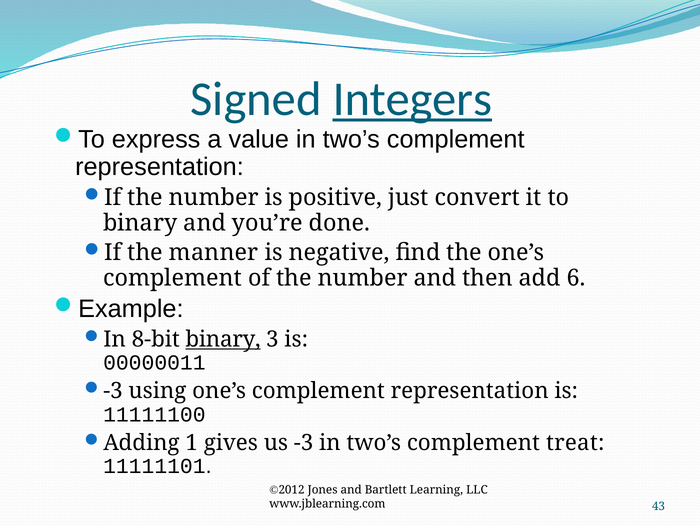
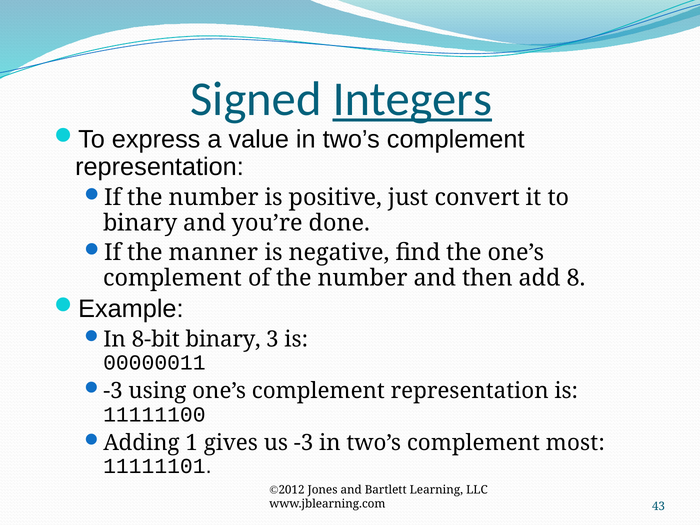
6: 6 -> 8 (576, 278)
binary underline: present -> none (223, 339)
treat: treat -> most (575, 443)
